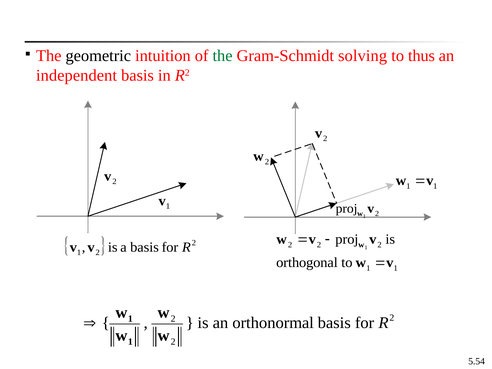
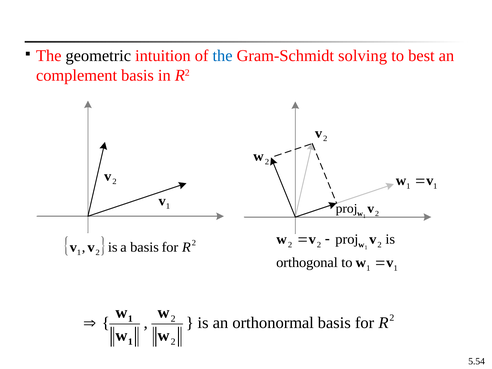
the colour: green -> blue (223, 56)
thus: thus -> best (421, 56)
independent: independent -> complement (77, 75)
